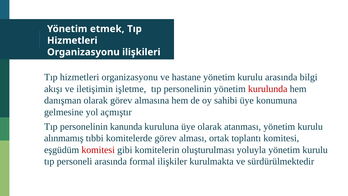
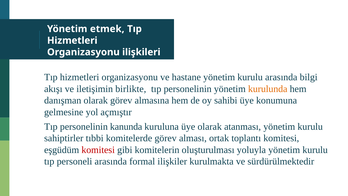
işletme: işletme -> birlikte (131, 89)
kurulunda colour: red -> orange (268, 89)
alınmamış: alınmamış -> sahiptirler (64, 138)
